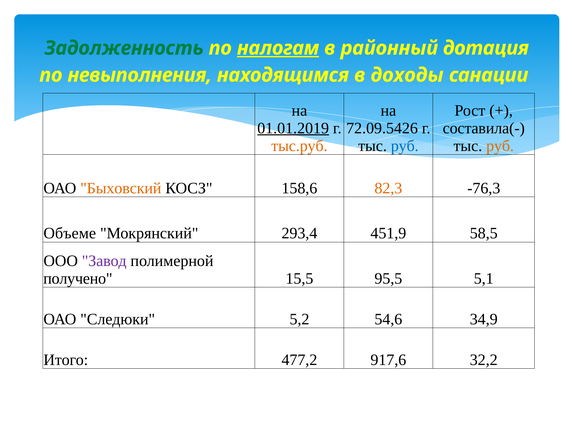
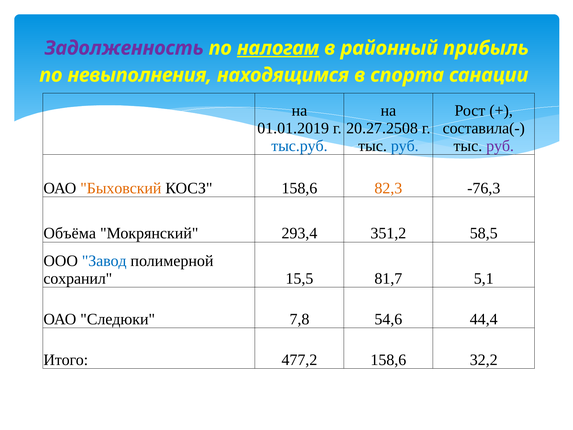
Задолженность colour: green -> purple (124, 48)
дотация: дотация -> прибыль (486, 48)
доходы: доходы -> спорта (407, 75)
01.01.2019 underline: present -> none (293, 128)
72.09.5426: 72.09.5426 -> 20.27.2508 (382, 128)
тыс.руб colour: orange -> blue (299, 146)
руб colour: orange -> purple (500, 146)
Объеме: Объеме -> Объёма (70, 233)
451,9: 451,9 -> 351,2 (388, 233)
Завод colour: purple -> blue (104, 261)
получено: получено -> сохранил (78, 278)
95,5: 95,5 -> 81,7 (388, 278)
5,2: 5,2 -> 7,8 (299, 319)
34,9: 34,9 -> 44,4 (484, 319)
477,2 917,6: 917,6 -> 158,6 (388, 360)
